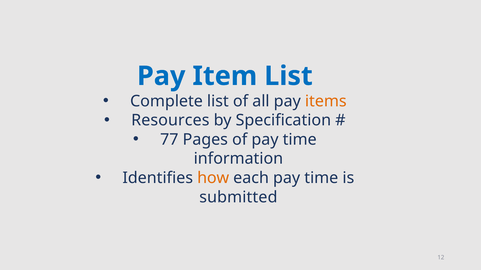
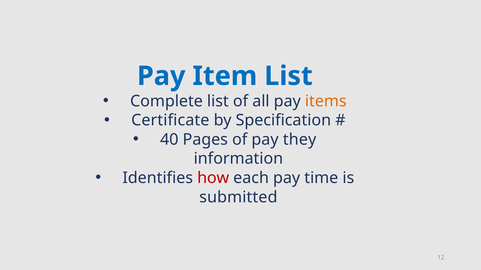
Resources: Resources -> Certificate (170, 121)
77: 77 -> 40 (169, 140)
of pay time: time -> they (300, 140)
how colour: orange -> red (213, 178)
